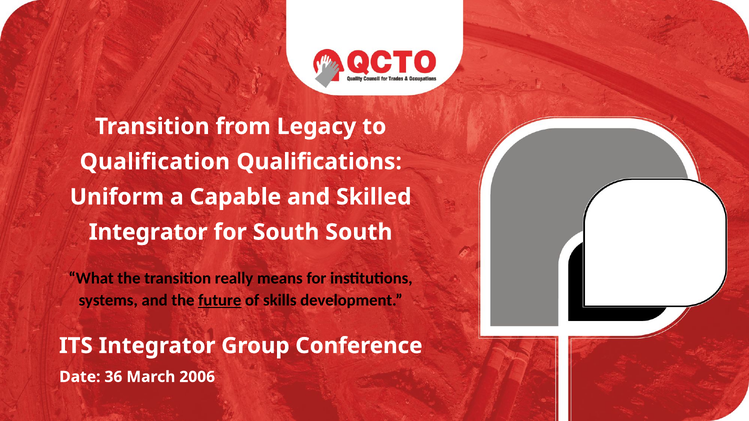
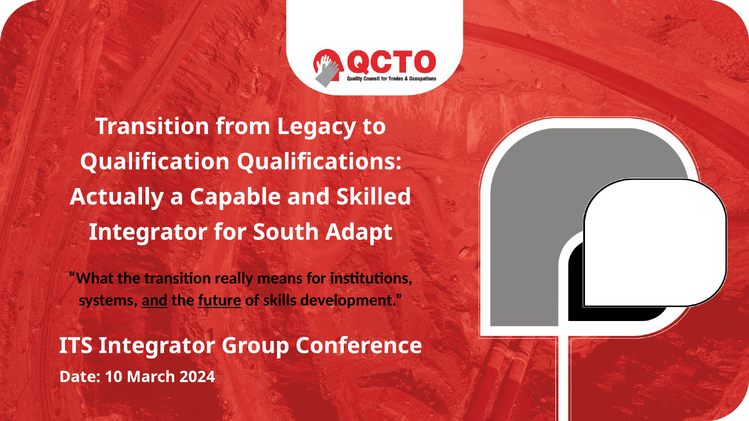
Uniform: Uniform -> Actually (117, 197)
South South: South -> Adapt (359, 232)
and underline: none -> present (155, 301)
36: 36 -> 10 (113, 377)
2006: 2006 -> 2024 (197, 377)
